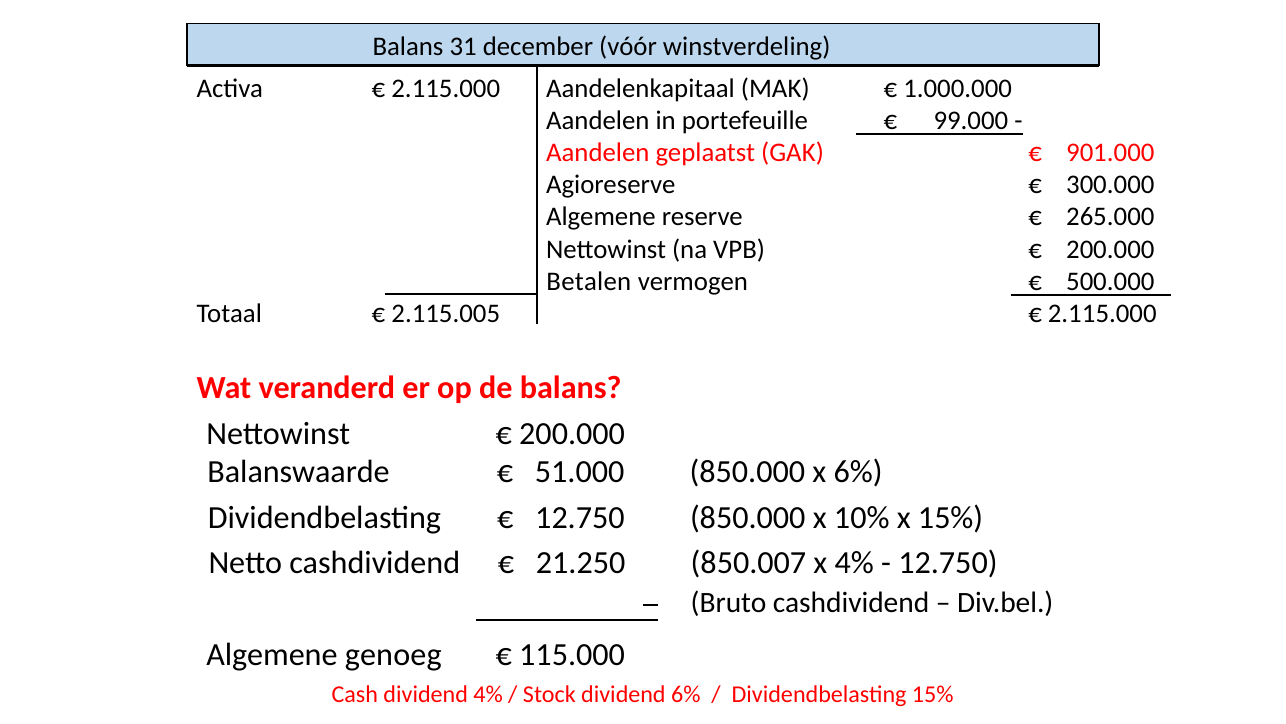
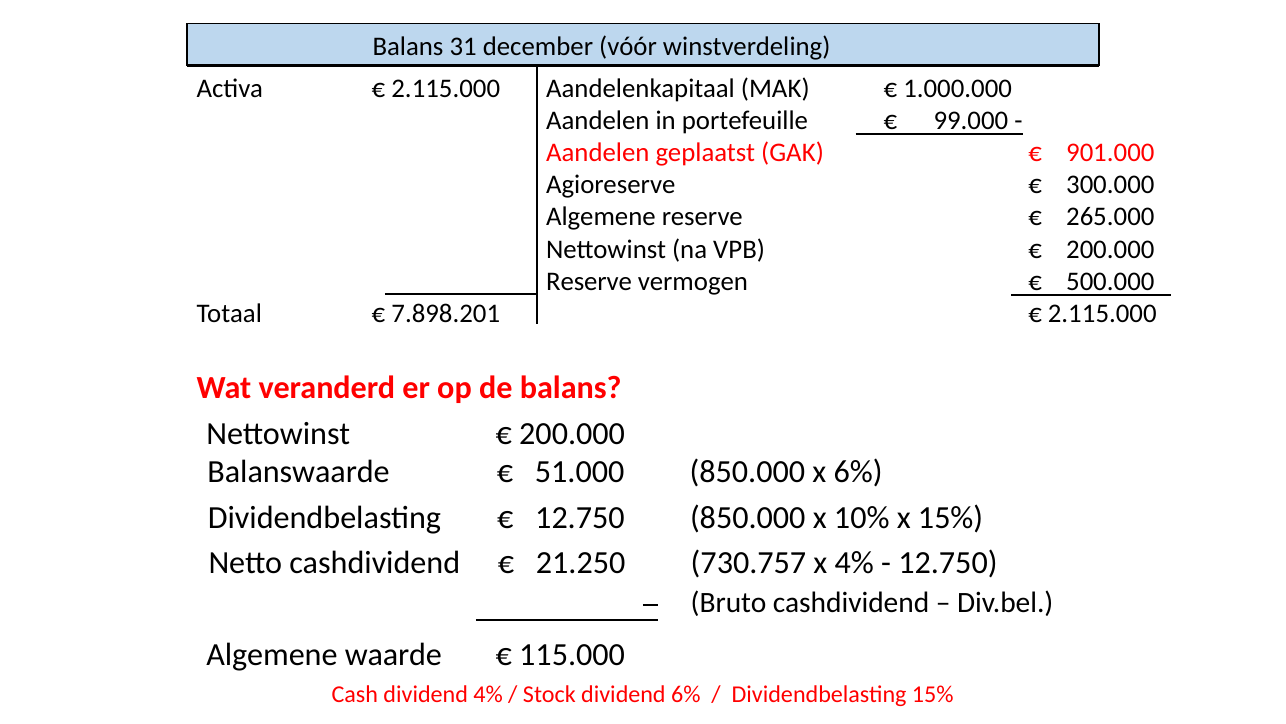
Betalen: Betalen -> Reserve (589, 281)
2.115.005: 2.115.005 -> 7.898.201 (446, 313)
850.007: 850.007 -> 730.757 (748, 563)
genoeg: genoeg -> waarde (393, 654)
